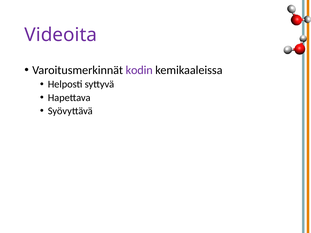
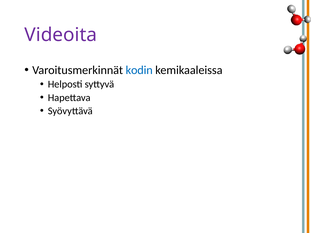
kodin colour: purple -> blue (139, 70)
